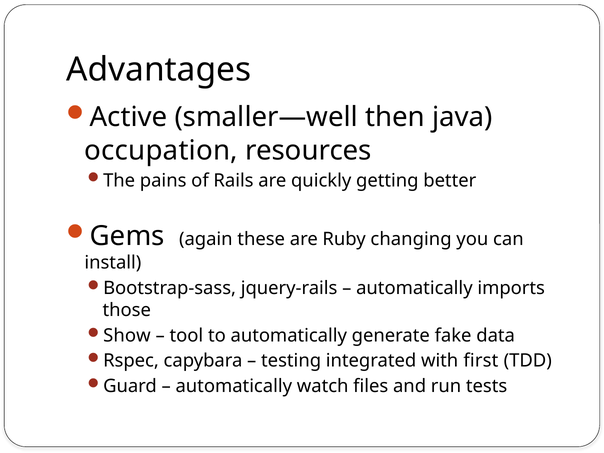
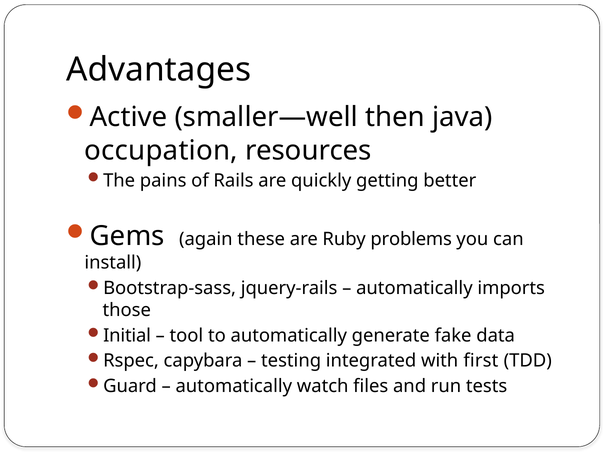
changing: changing -> problems (411, 239)
Show: Show -> Initial (127, 336)
